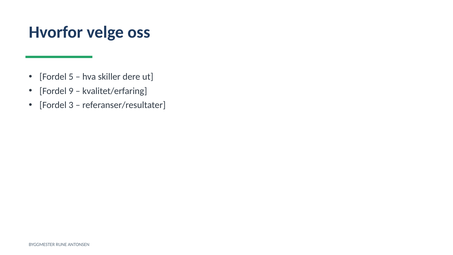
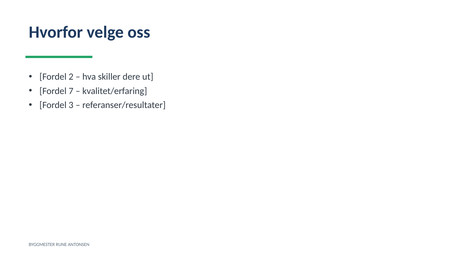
5: 5 -> 2 (71, 77)
9: 9 -> 7 (71, 91)
